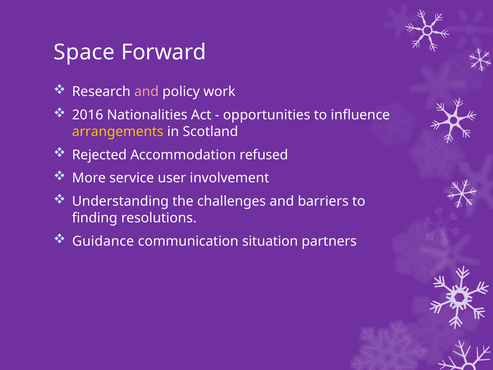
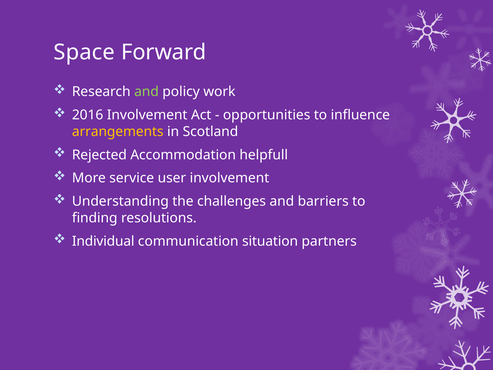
and colour: pink -> light green (147, 92)
2016 Nationalities: Nationalities -> Involvement (147, 115)
refused: refused -> helpfull (264, 155)
Guidance: Guidance -> Individual (103, 241)
